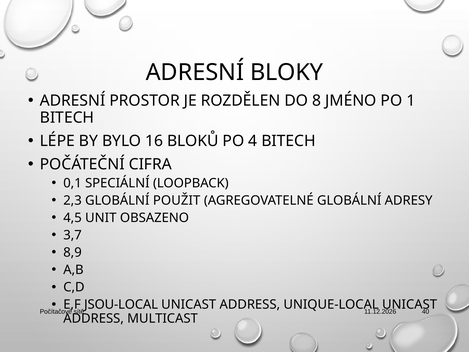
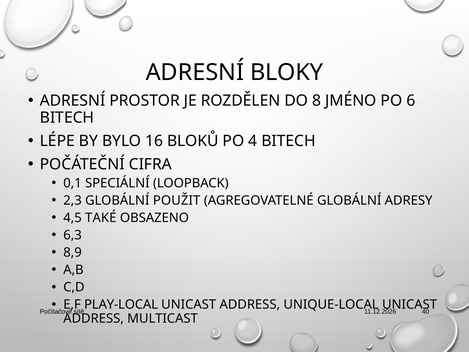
1: 1 -> 6 (411, 101)
UNIT: UNIT -> TAKÉ (101, 218)
3,7: 3,7 -> 6,3 (73, 235)
JSOU-LOCAL: JSOU-LOCAL -> PLAY-LOCAL (121, 304)
